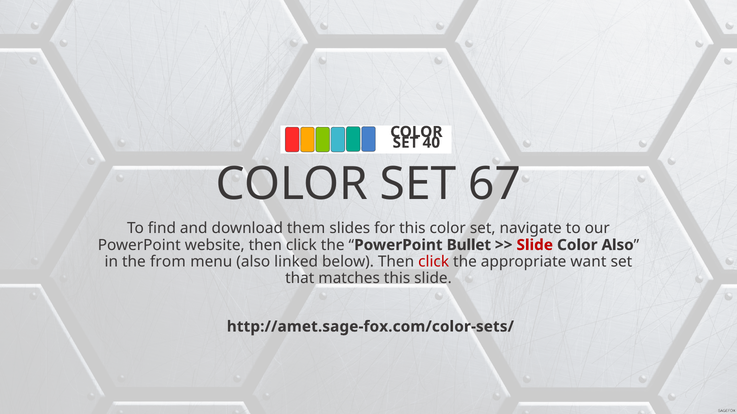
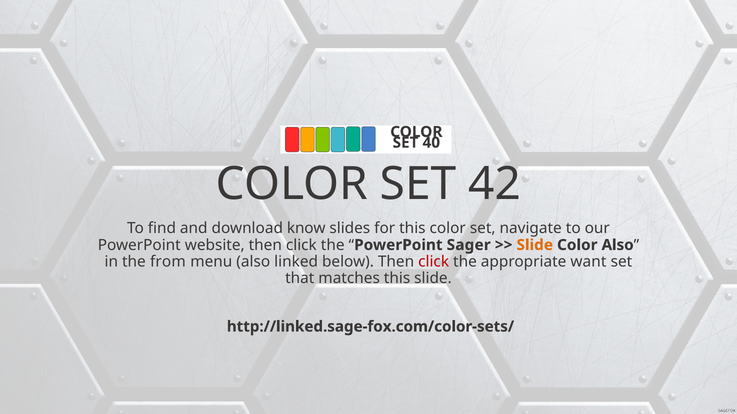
67: 67 -> 42 (495, 184)
them: them -> know (306, 229)
Bullet: Bullet -> Sager (469, 245)
Slide colour: red -> orange (535, 245)
http://amet.sage-fox.com/color-sets/: http://amet.sage-fox.com/color-sets/ -> http://linked.sage-fox.com/color-sets/ (370, 327)
